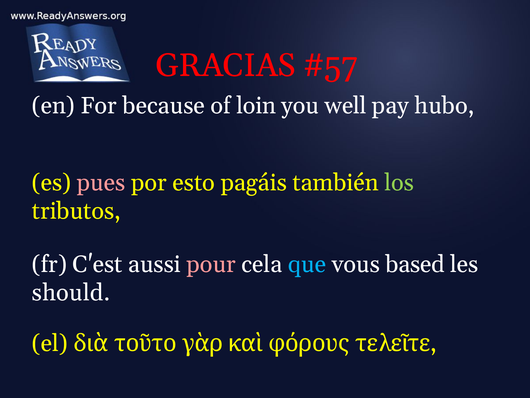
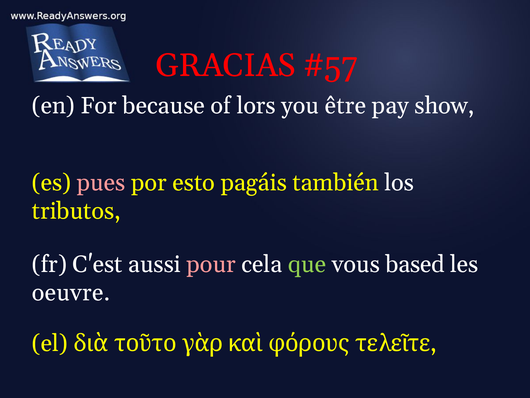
loin: loin -> lors (256, 106)
well: well -> être (345, 106)
hubo: hubo -> show (445, 106)
los colour: light green -> white (399, 182)
que colour: light blue -> light green (307, 264)
should: should -> oeuvre (71, 292)
